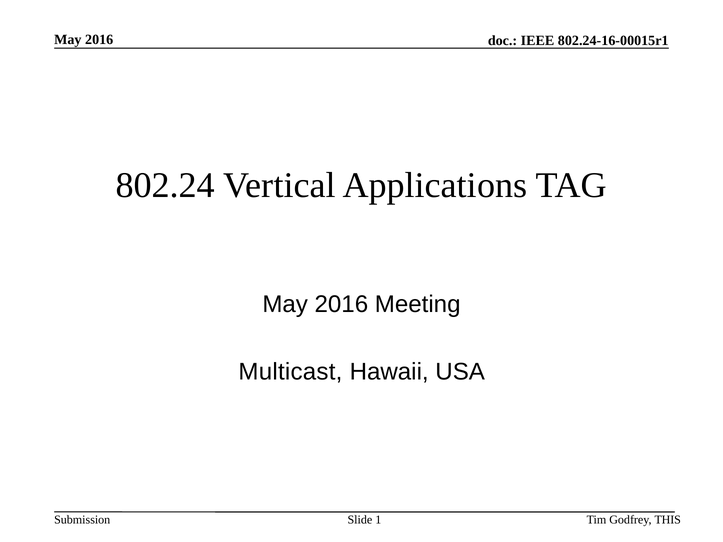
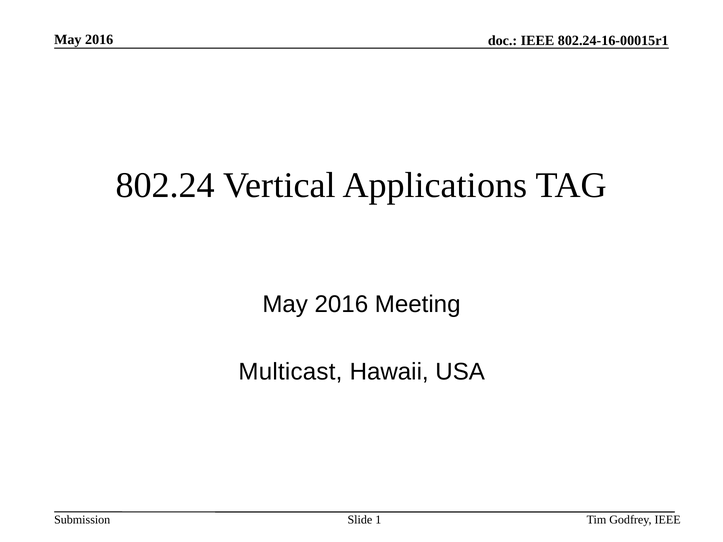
Godfrey THIS: THIS -> IEEE (668, 520)
